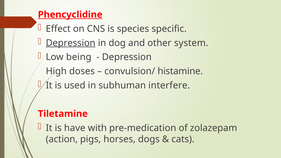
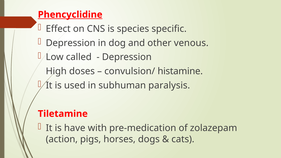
Depression underline: present -> none (71, 43)
system: system -> venous (191, 43)
being: being -> called (79, 57)
interfere: interfere -> paralysis (169, 85)
